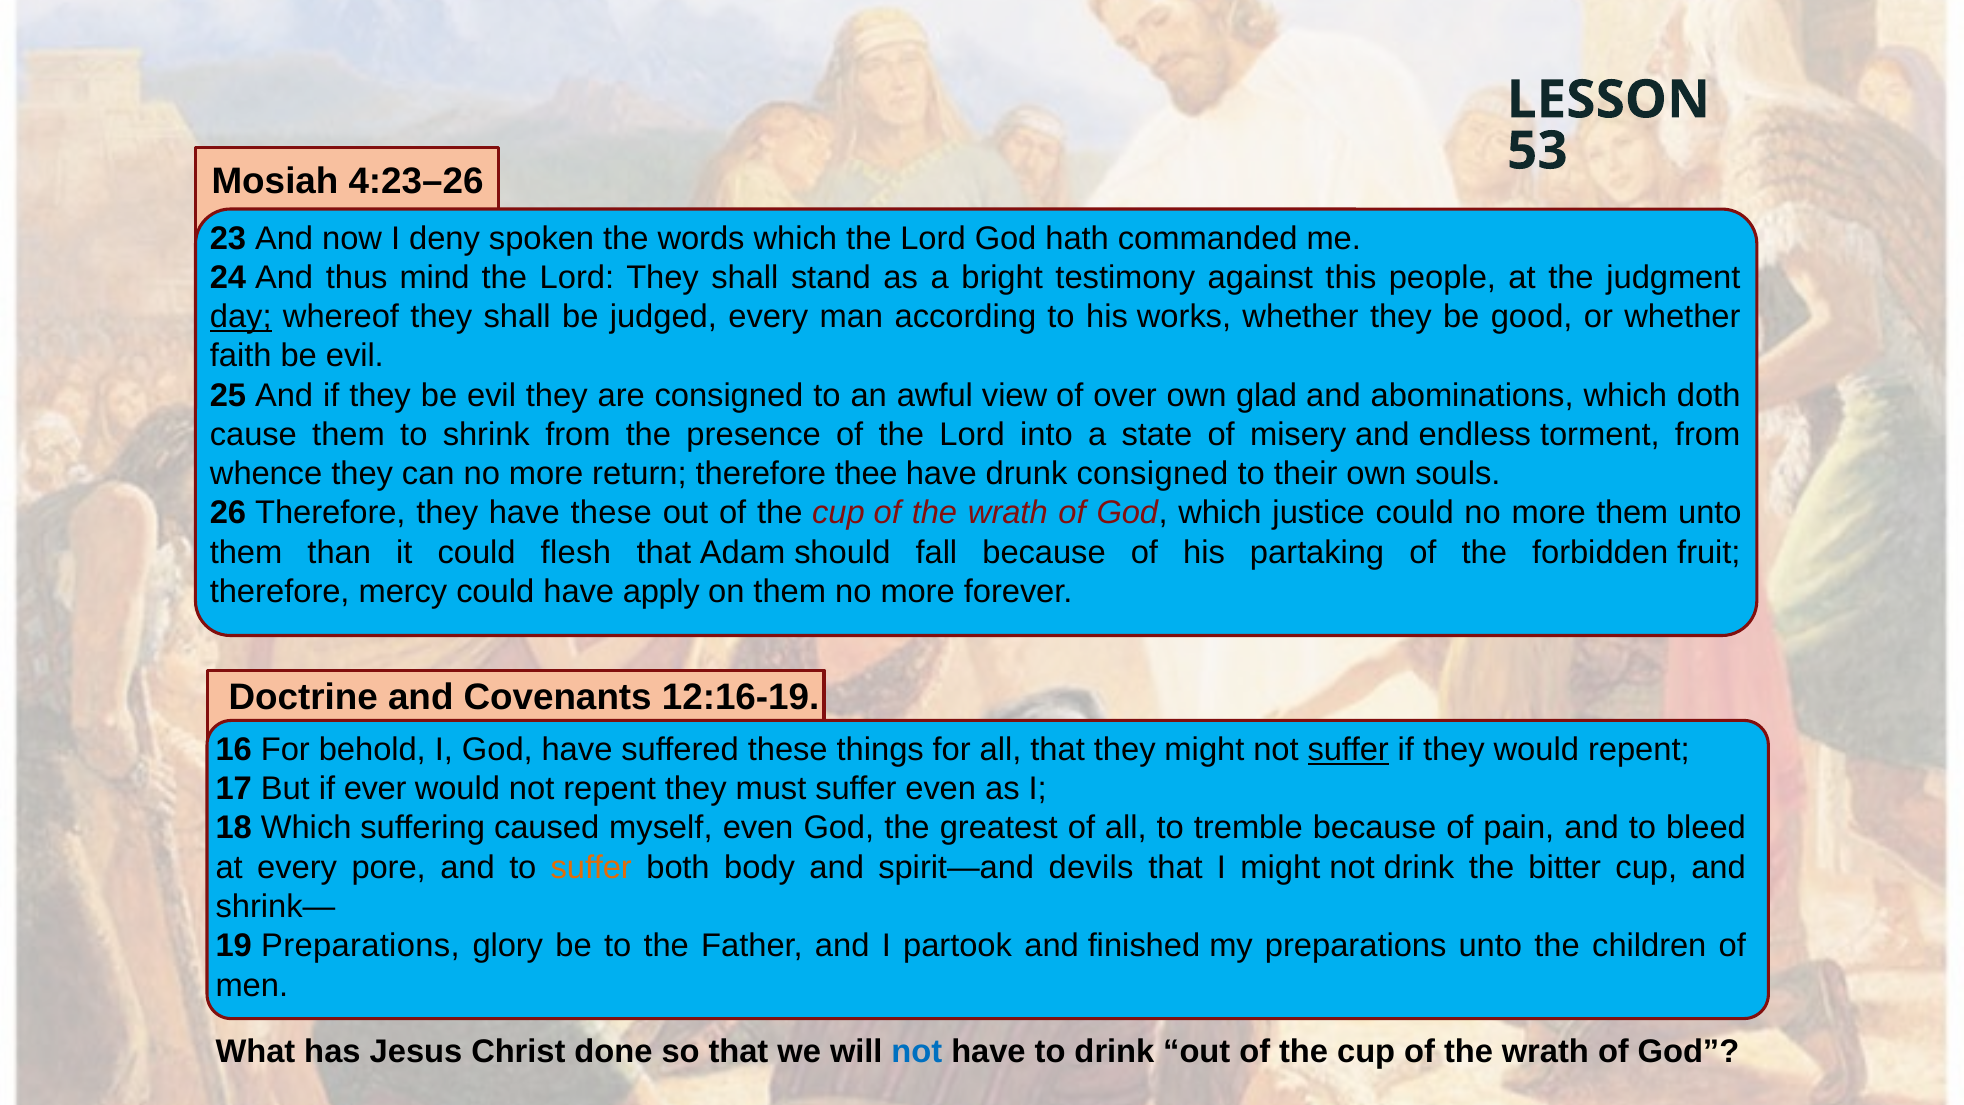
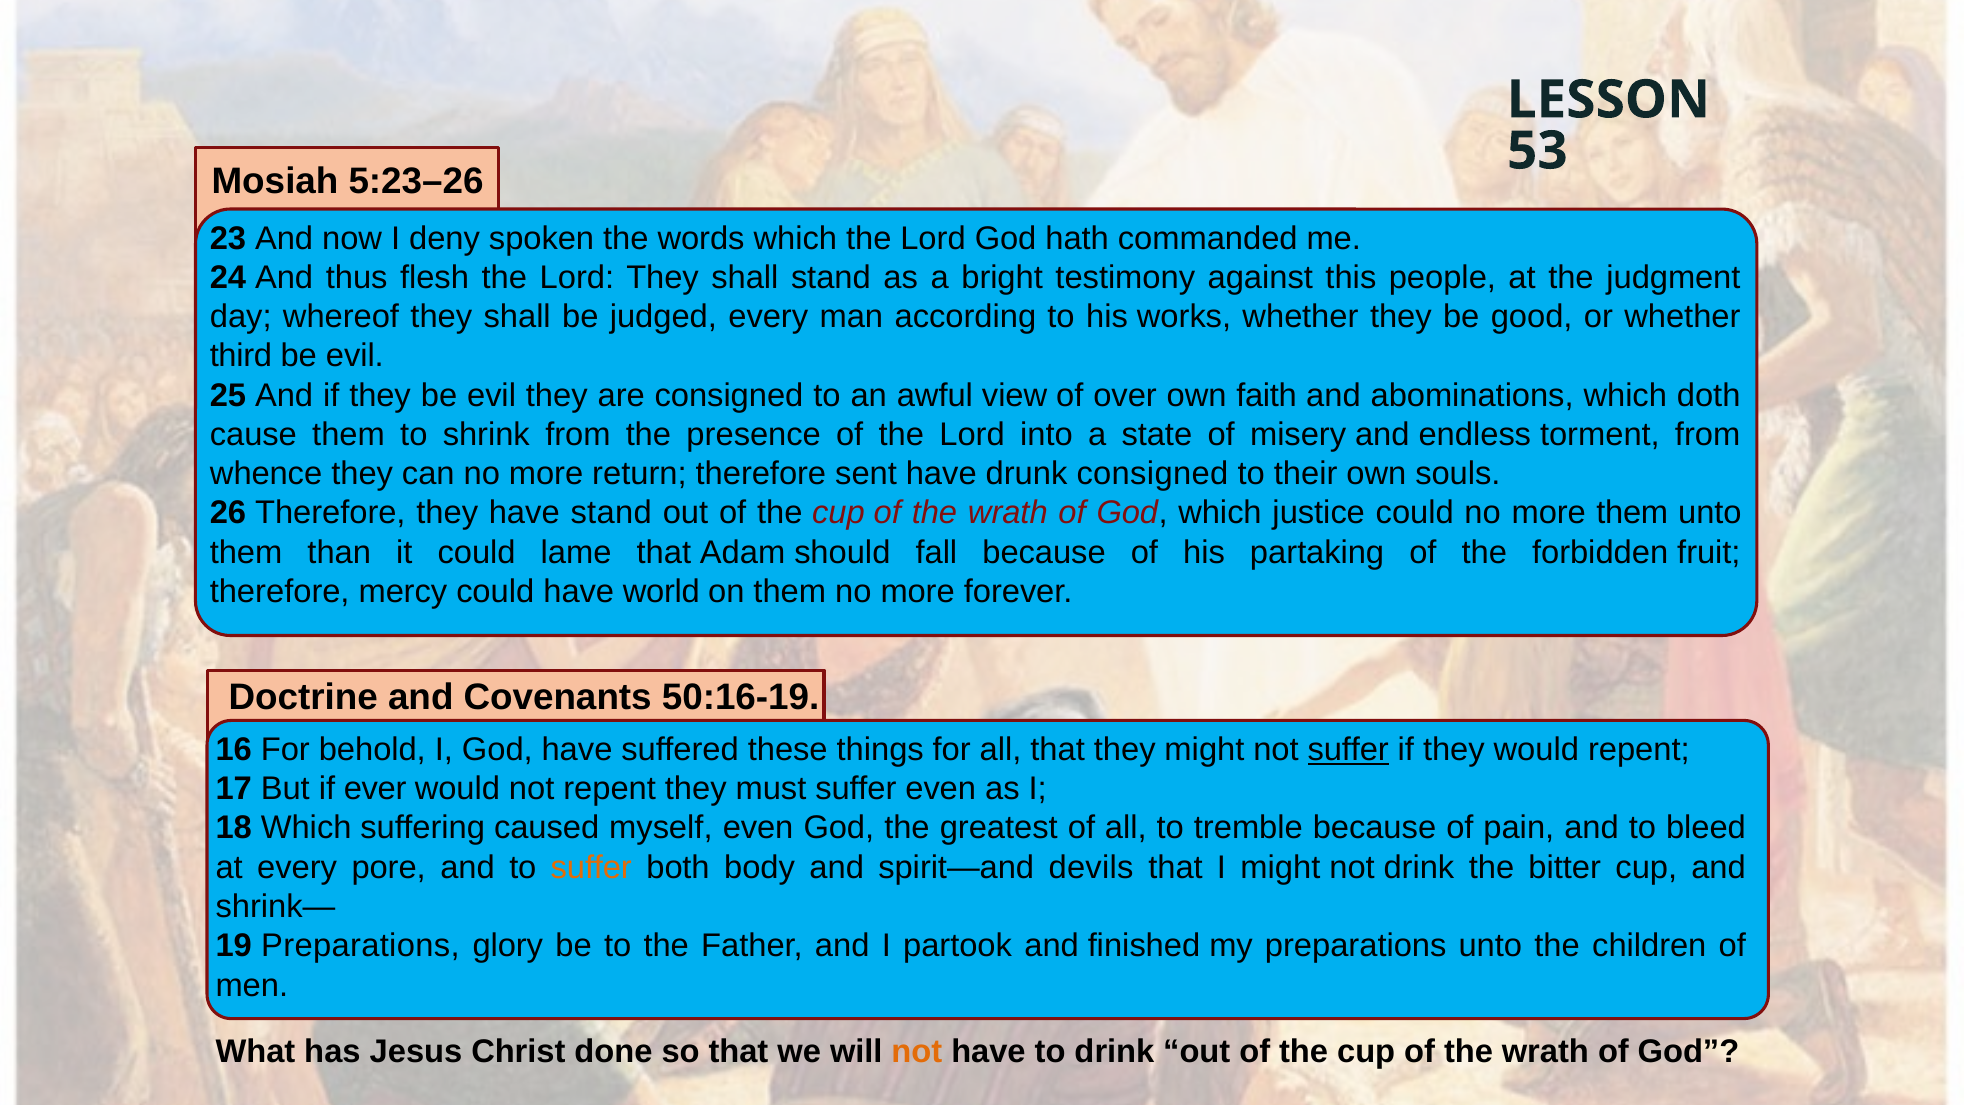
4:23–26: 4:23–26 -> 5:23–26 (416, 181)
mind: mind -> flesh (435, 277)
day underline: present -> none (241, 317)
faith: faith -> third (241, 356)
glad: glad -> faith (1267, 395)
thee: thee -> sent (866, 474)
have these: these -> stand (611, 513)
flesh: flesh -> lame (576, 552)
apply: apply -> world (661, 592)
12:16-19: 12:16-19 -> 50:16-19 (741, 698)
not colour: blue -> orange (917, 1052)
